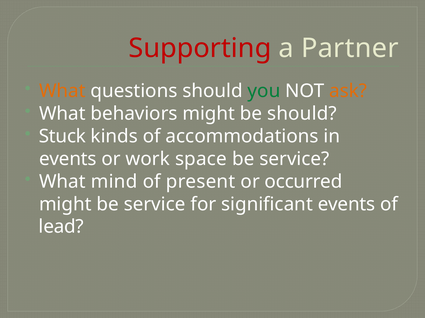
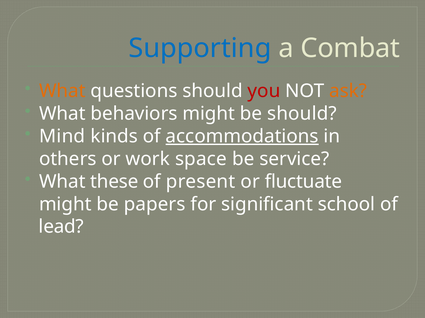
Supporting colour: red -> blue (200, 48)
Partner: Partner -> Combat (350, 48)
you colour: green -> red (264, 91)
Stuck: Stuck -> Mind (62, 137)
accommodations underline: none -> present (242, 137)
events: events -> others (68, 159)
mind: mind -> these (114, 182)
occurred: occurred -> fluctuate (303, 182)
might be service: service -> papers (155, 205)
significant events: events -> school (346, 205)
